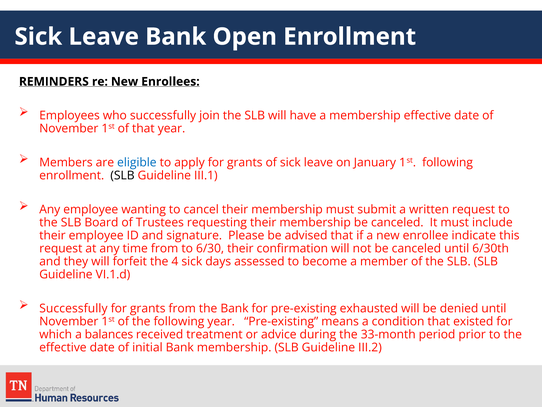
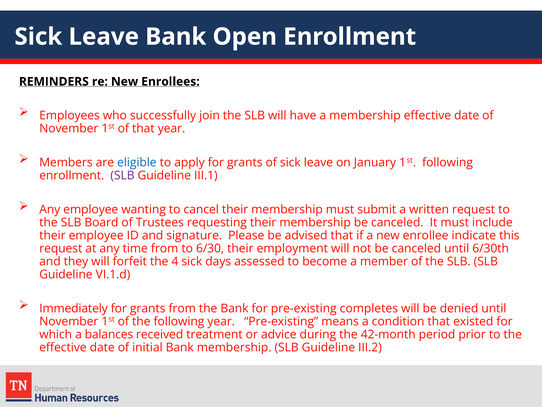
SLB colour: black -> purple (122, 175)
confirmation: confirmation -> employment (292, 248)
Successfully: Successfully -> Immediately (74, 308)
exhausted: exhausted -> completes (369, 308)
33-month: 33-month -> 42-month (388, 334)
